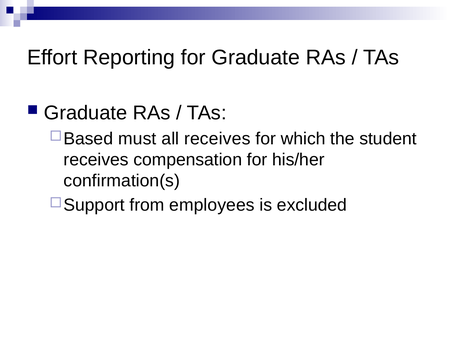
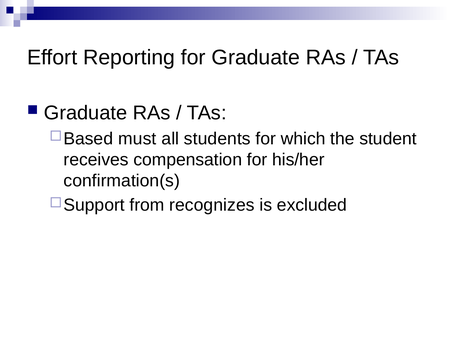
all receives: receives -> students (217, 139)
employees: employees -> recognizes (212, 206)
